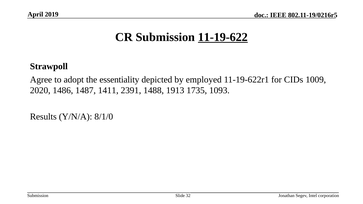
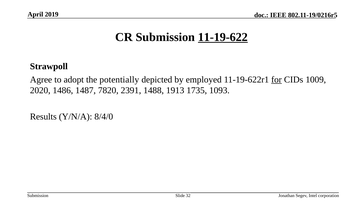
essentiality: essentiality -> potentially (119, 80)
for underline: none -> present (276, 80)
1411: 1411 -> 7820 (108, 90)
8/1/0: 8/1/0 -> 8/4/0 (104, 117)
